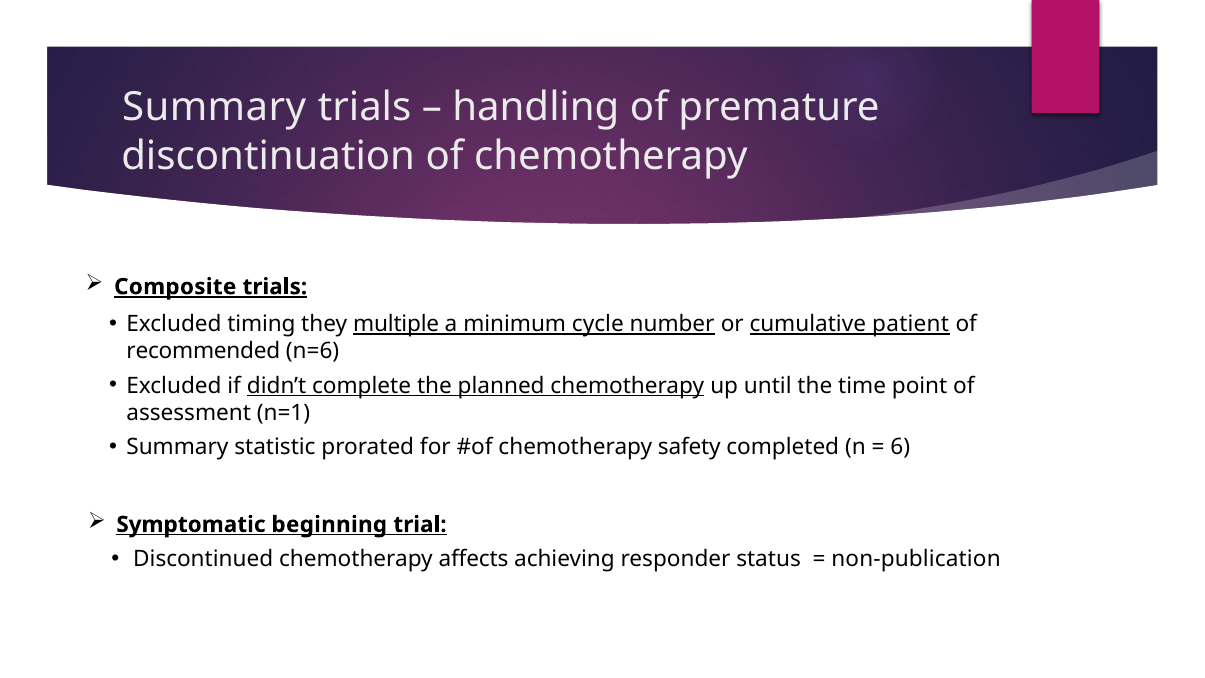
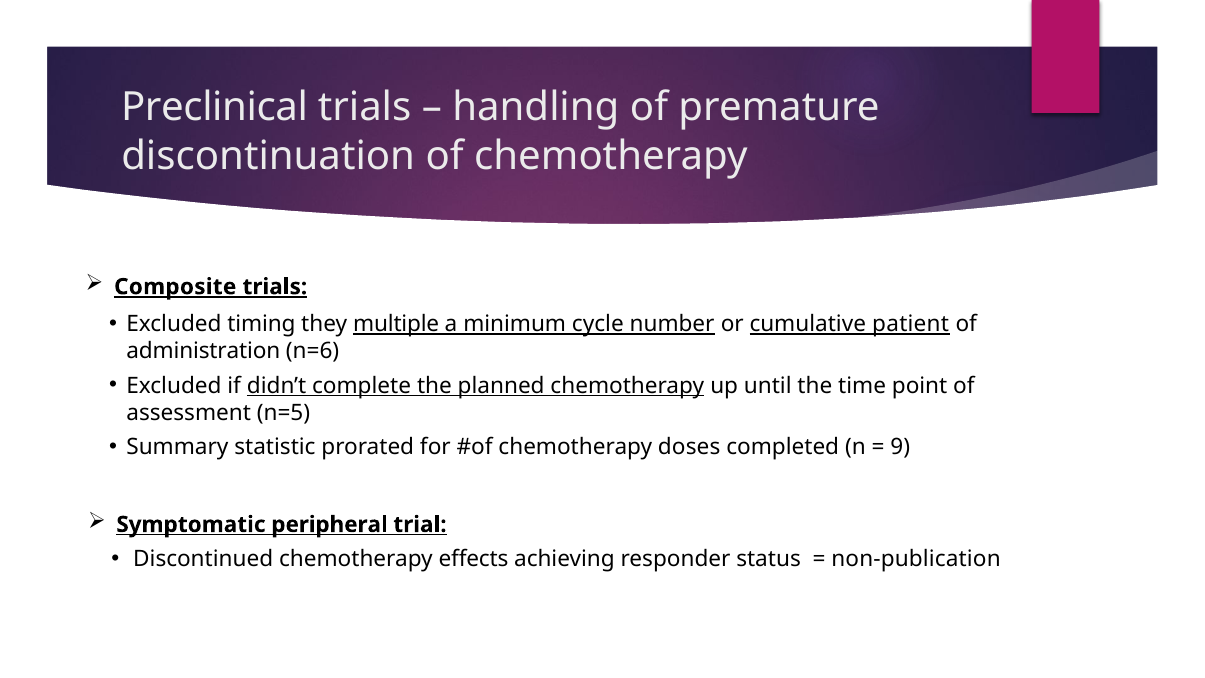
Summary: Summary -> Preclinical (215, 108)
recommended: recommended -> administration (203, 351)
n=1: n=1 -> n=5 (284, 413)
safety: safety -> doses (689, 447)
6: 6 -> 9 (900, 447)
beginning: beginning -> peripheral (329, 524)
affects: affects -> effects (474, 559)
